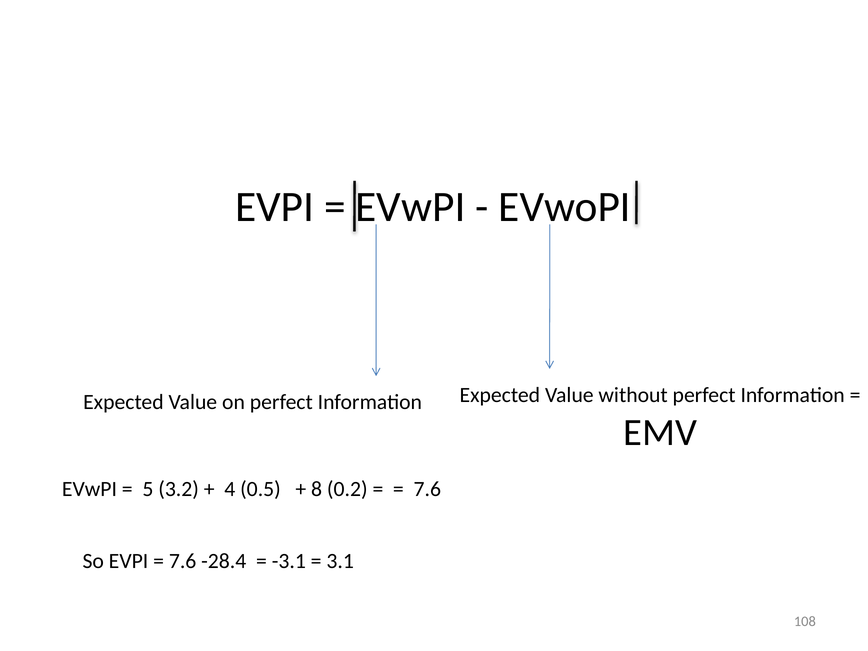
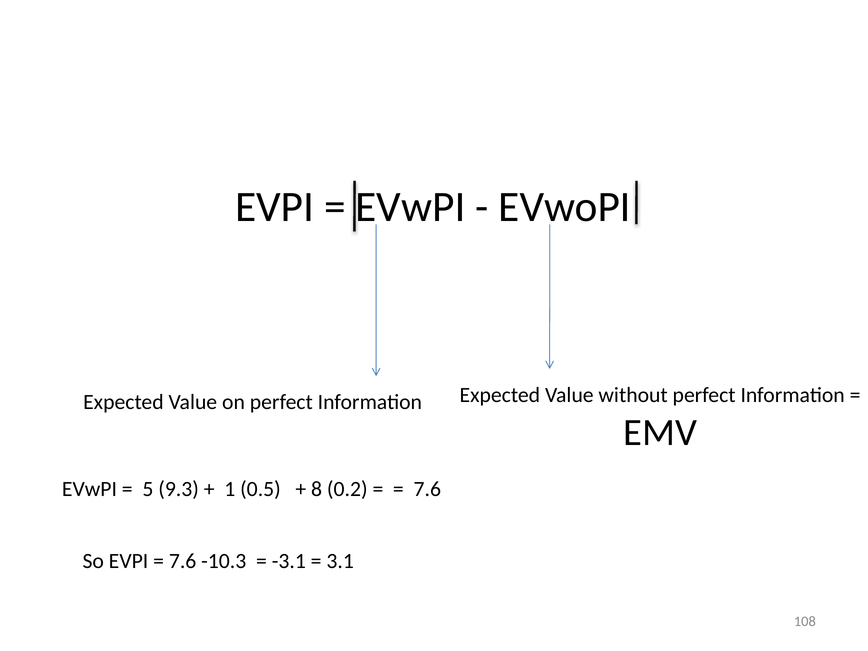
3.2: 3.2 -> 9.3 (179, 489)
4: 4 -> 1 (230, 489)
-28.4: -28.4 -> -10.3 (224, 561)
